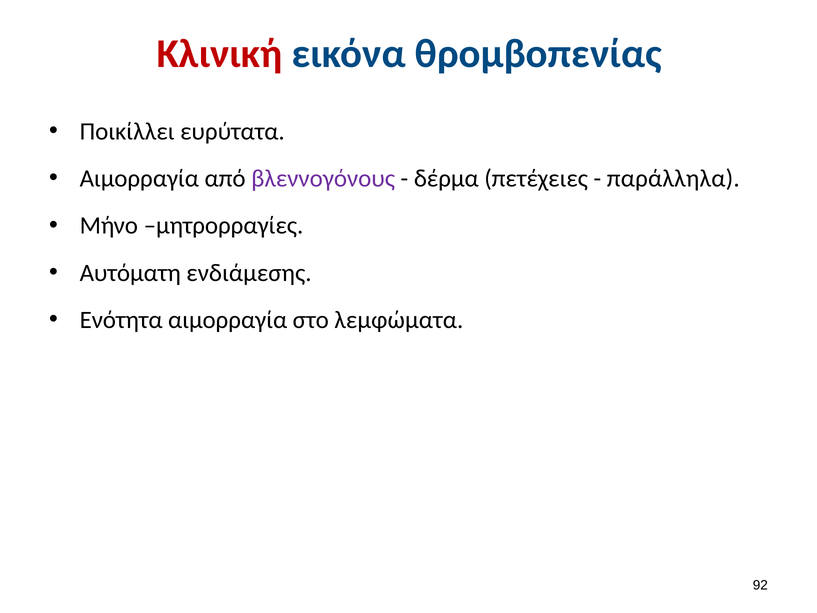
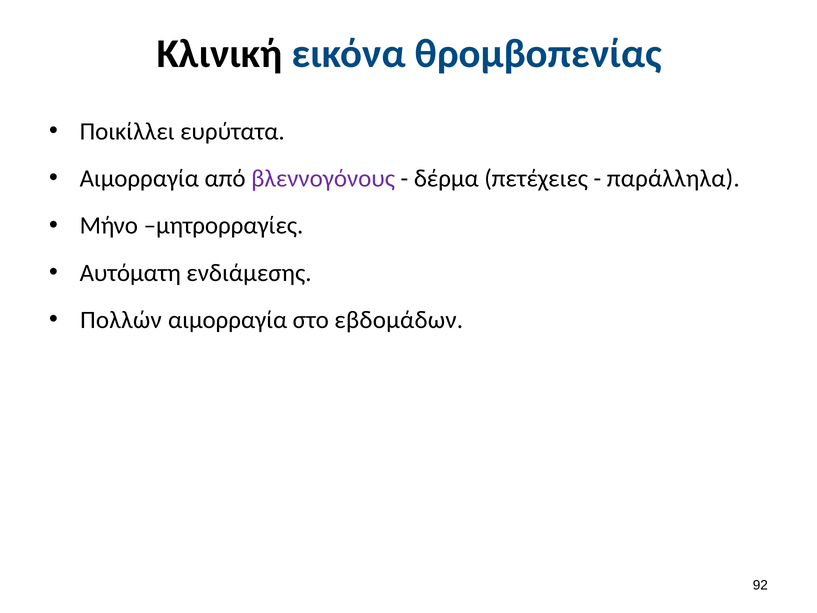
Κλινική colour: red -> black (220, 54)
Ενότητα: Ενότητα -> Πολλών (121, 320)
λεμφώματα: λεμφώματα -> εβδομάδων (399, 320)
